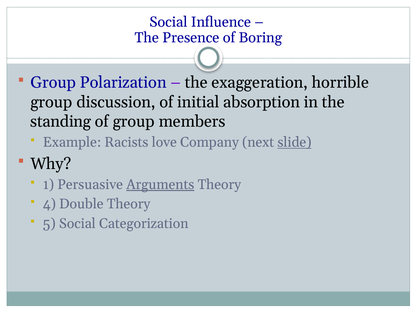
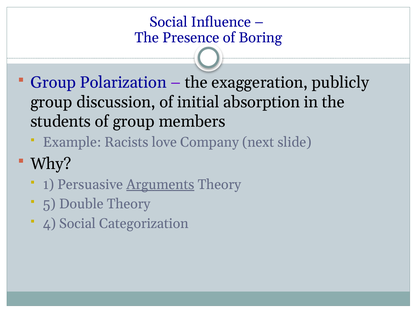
horrible: horrible -> publicly (340, 83)
standing: standing -> students (61, 122)
slide underline: present -> none (294, 142)
4: 4 -> 5 (49, 204)
5: 5 -> 4 (49, 223)
